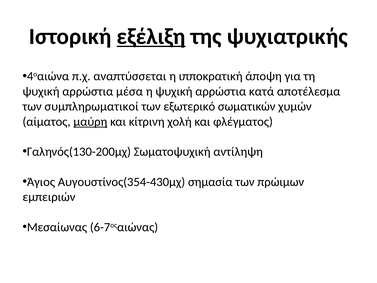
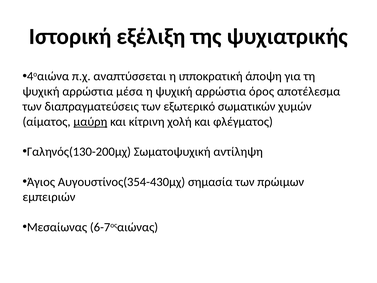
εξέλιξη underline: present -> none (151, 36)
κατά: κατά -> όρος (262, 91)
συμπληρωματικοί: συμπληρωματικοί -> διαπραγματεύσεις (92, 106)
